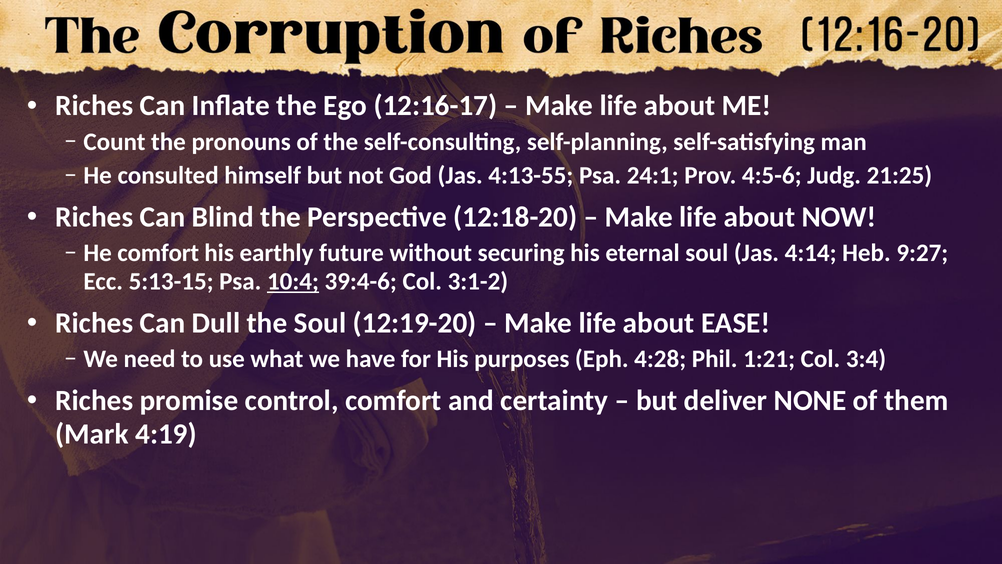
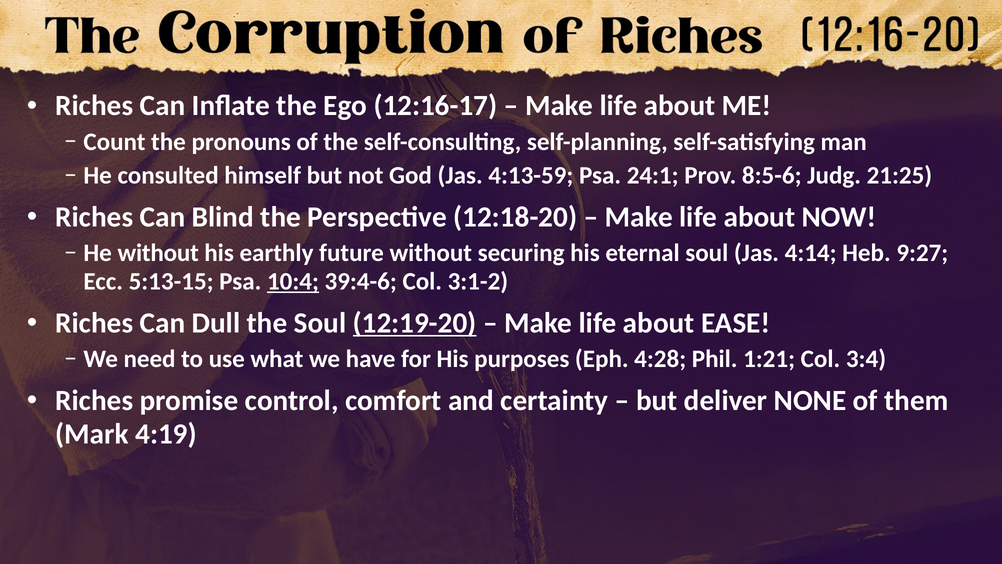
4:13-55: 4:13-55 -> 4:13-59 (531, 175)
4:5-6: 4:5-6 -> 8:5-6 (772, 175)
He comfort: comfort -> without (158, 253)
12:19-20 underline: none -> present (415, 323)
